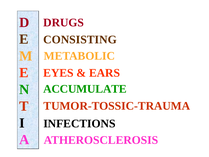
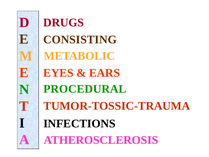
ACCUMULATE: ACCUMULATE -> PROCEDURAL (85, 89)
